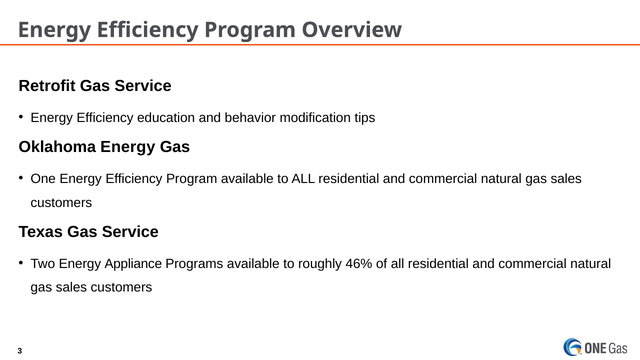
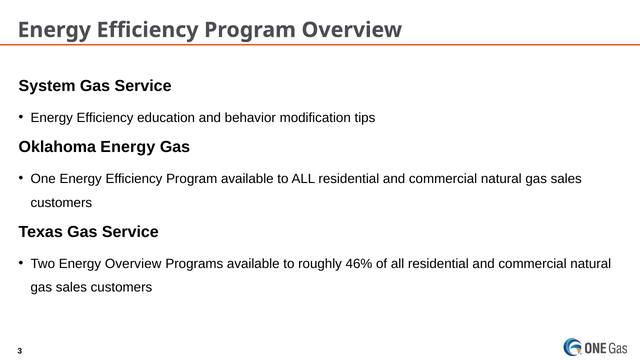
Retrofit: Retrofit -> System (47, 86)
Energy Appliance: Appliance -> Overview (133, 264)
